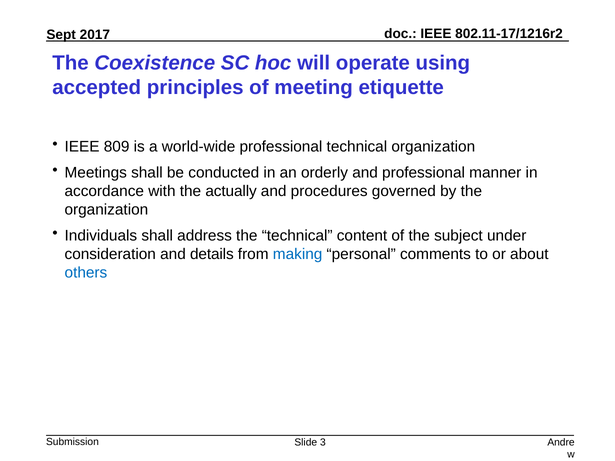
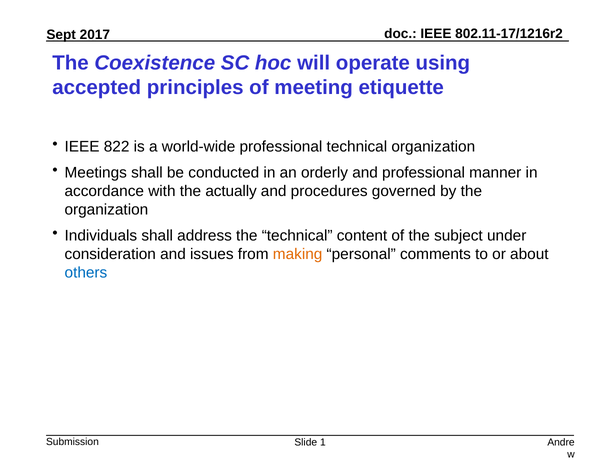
809: 809 -> 822 (117, 147)
details: details -> issues (212, 254)
making colour: blue -> orange (298, 254)
3: 3 -> 1 (323, 442)
